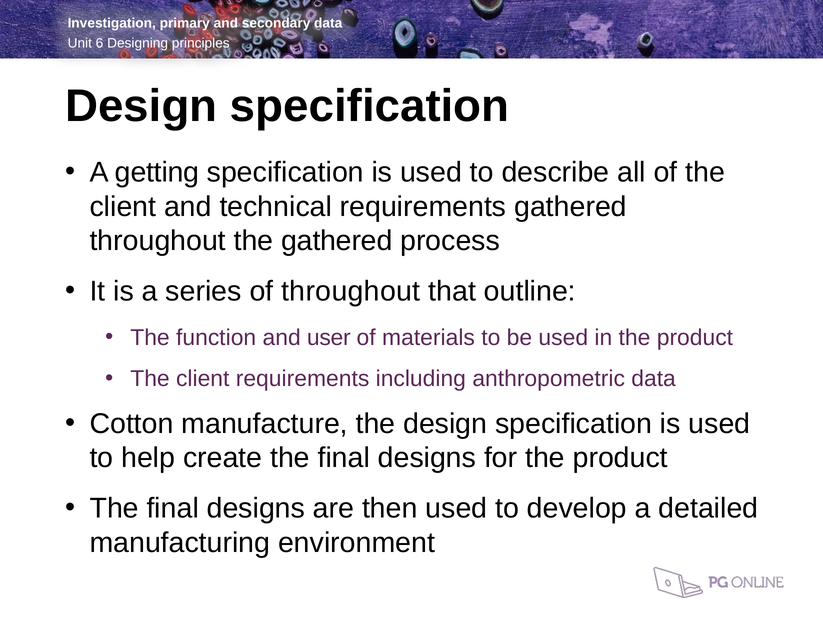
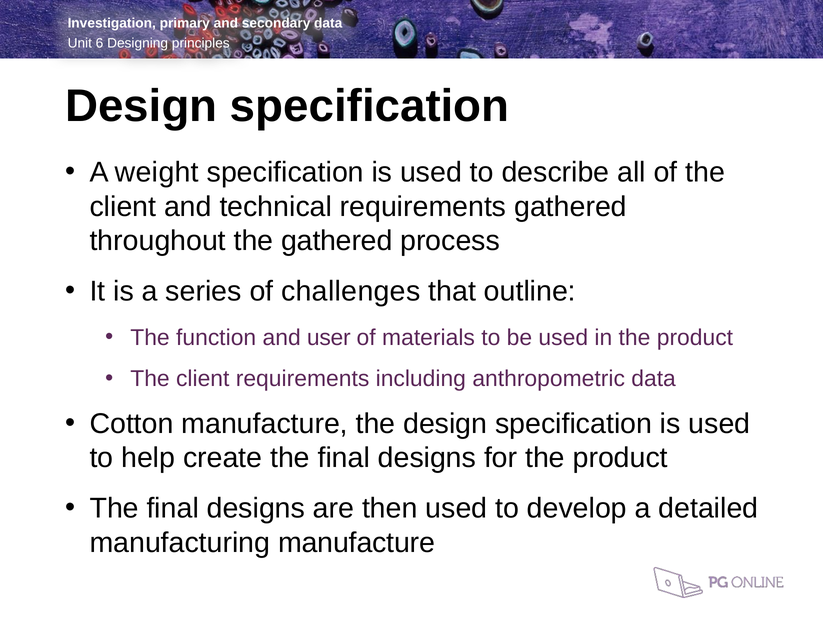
getting: getting -> weight (157, 173)
of throughout: throughout -> challenges (351, 291)
manufacturing environment: environment -> manufacture (357, 543)
